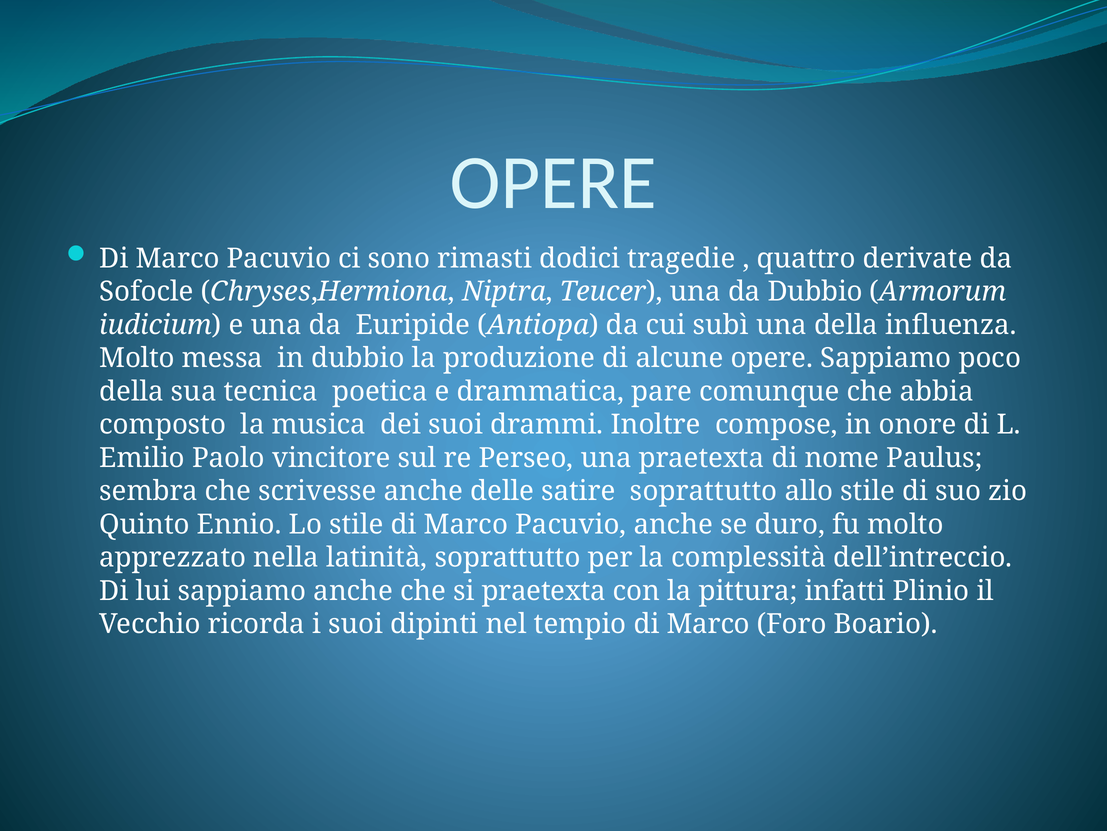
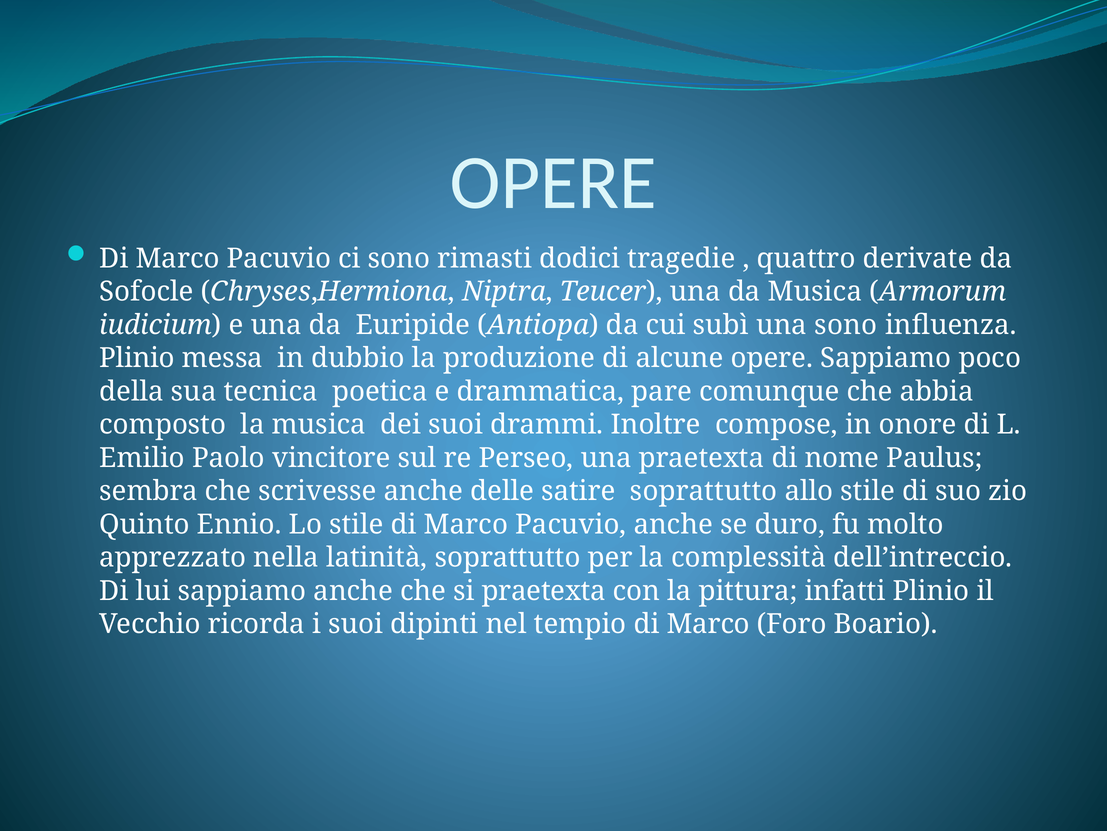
da Dubbio: Dubbio -> Musica (815, 292)
una della: della -> sono (846, 325)
Molto: Molto -> Plinio (137, 358)
